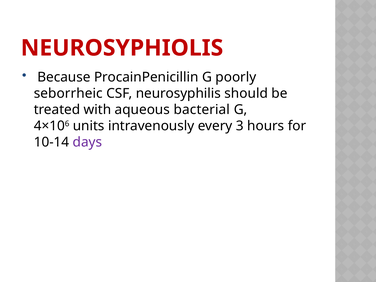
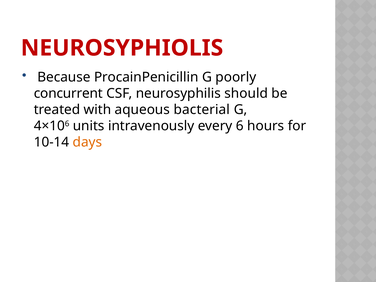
seborrheic: seborrheic -> concurrent (68, 93)
3: 3 -> 6 (240, 126)
days colour: purple -> orange (87, 142)
